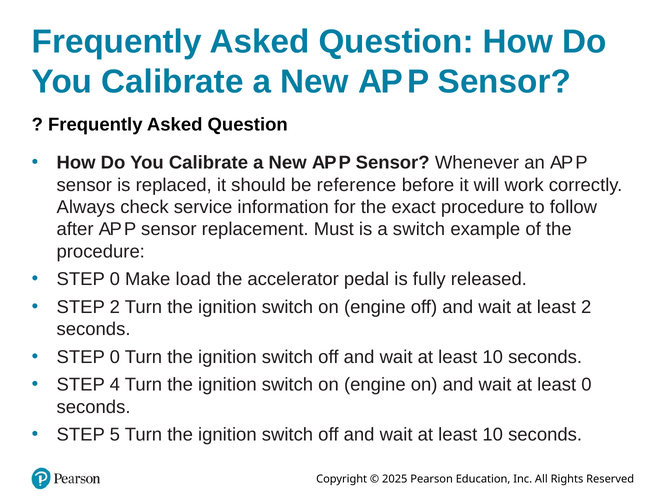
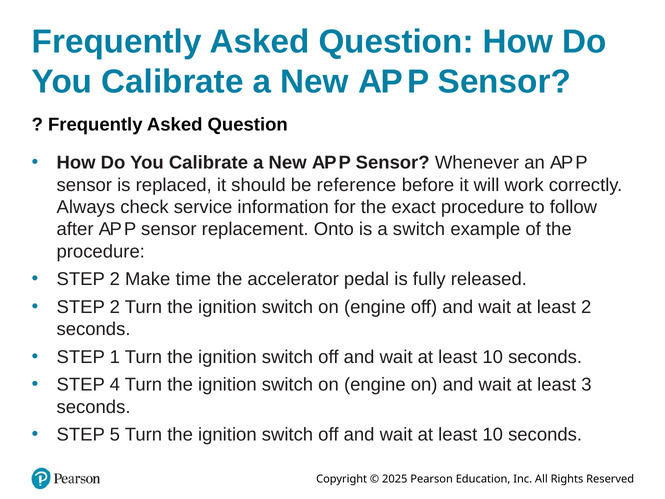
Must: Must -> Onto (334, 229)
0: 0 -> 2 (115, 279)
load: load -> time (193, 279)
0: 0 -> 1 (115, 357)
least 0: 0 -> 3 (586, 385)
